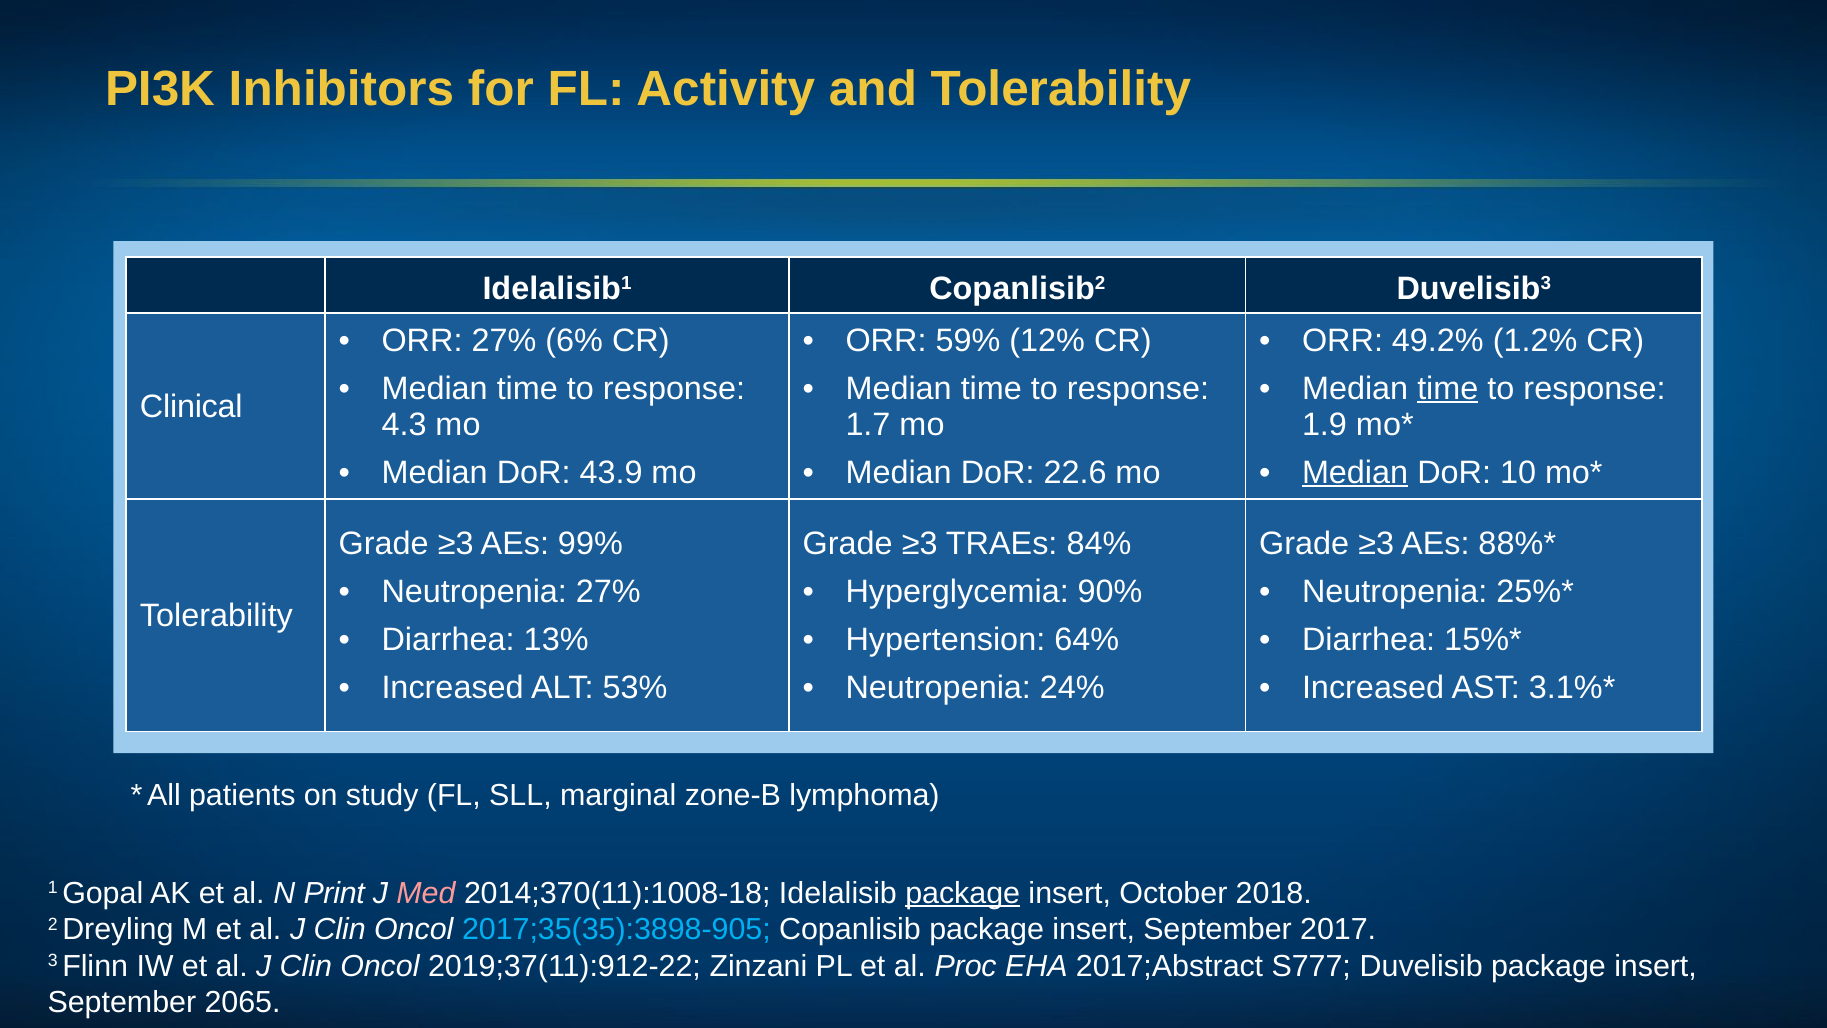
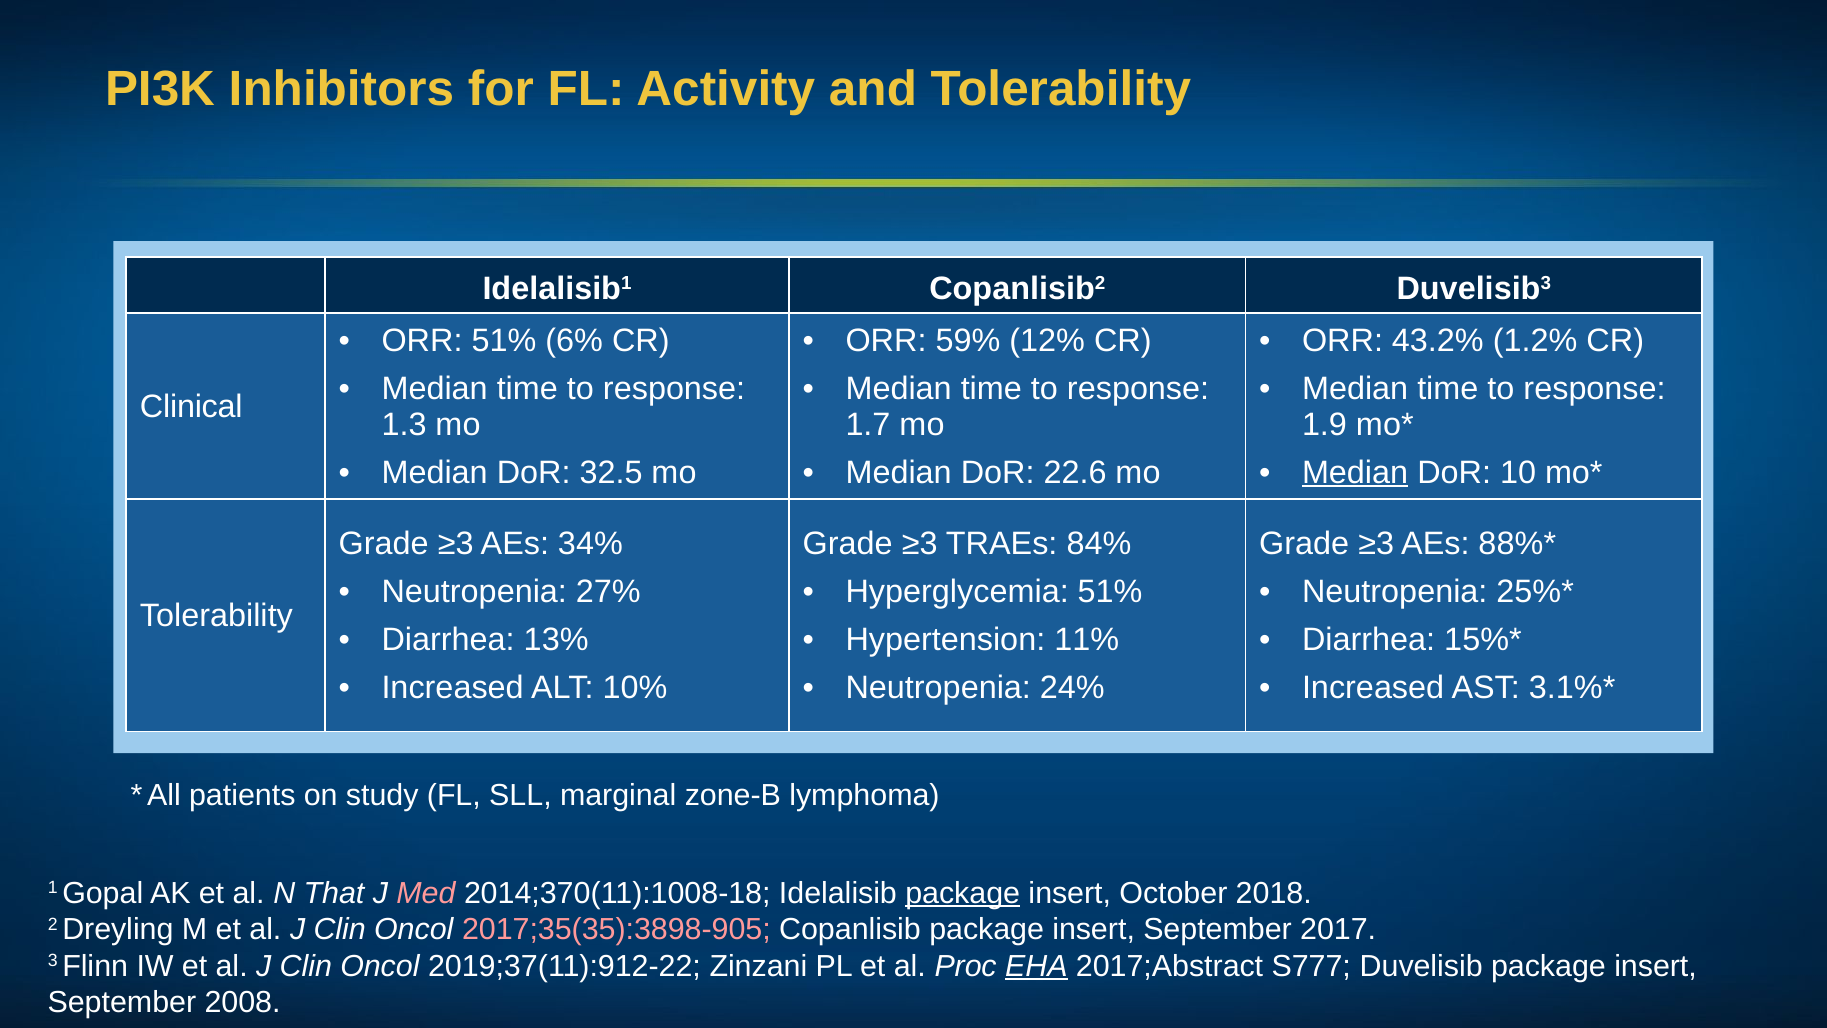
ORR 27%: 27% -> 51% (504, 341)
49.2%: 49.2% -> 43.2% (1438, 341)
time underline: present -> none (1448, 388)
4.3: 4.3 -> 1.3 (404, 425)
43.9: 43.9 -> 32.5 (611, 472)
99%: 99% -> 34% (590, 544)
Hyperglycemia 90%: 90% -> 51% (1110, 592)
64%: 64% -> 11% (1087, 639)
53%: 53% -> 10% (635, 687)
Print: Print -> That (334, 893)
2017;35(35):3898-905 colour: light blue -> pink (616, 929)
EHA underline: none -> present (1036, 966)
2065: 2065 -> 2008 (243, 1002)
